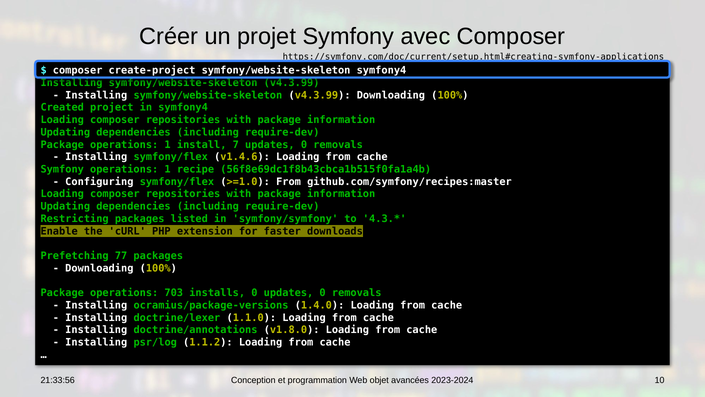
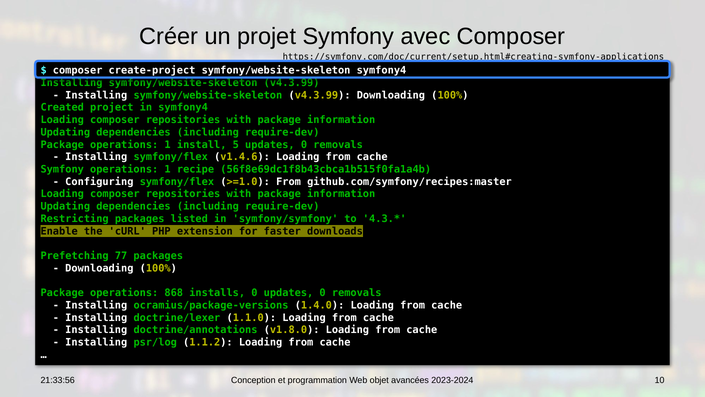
7: 7 -> 5 (236, 144)
703: 703 -> 868 (174, 293)
